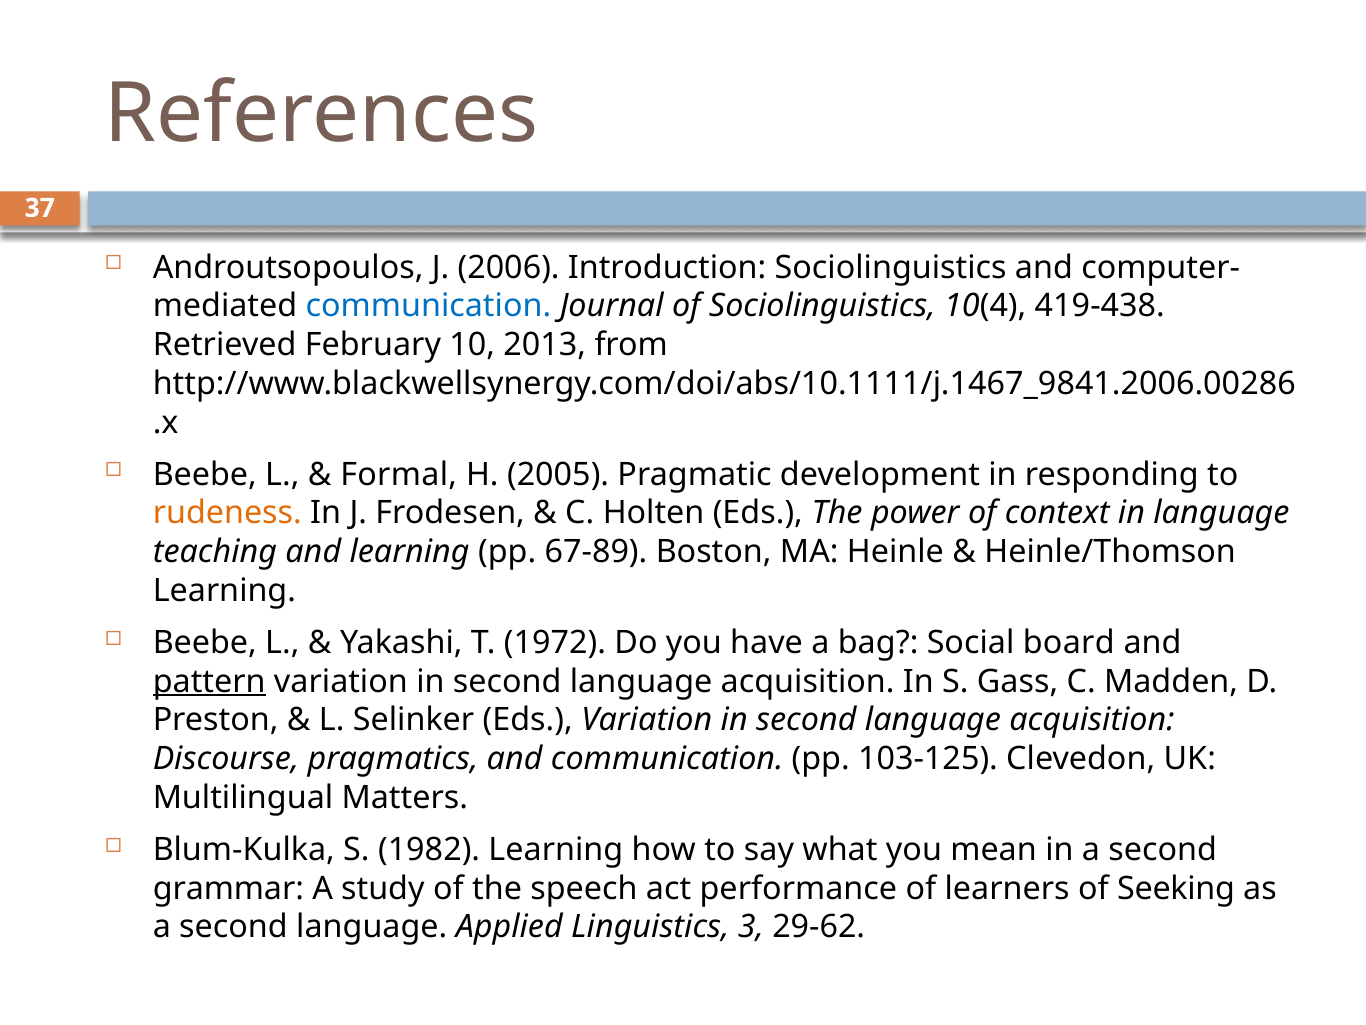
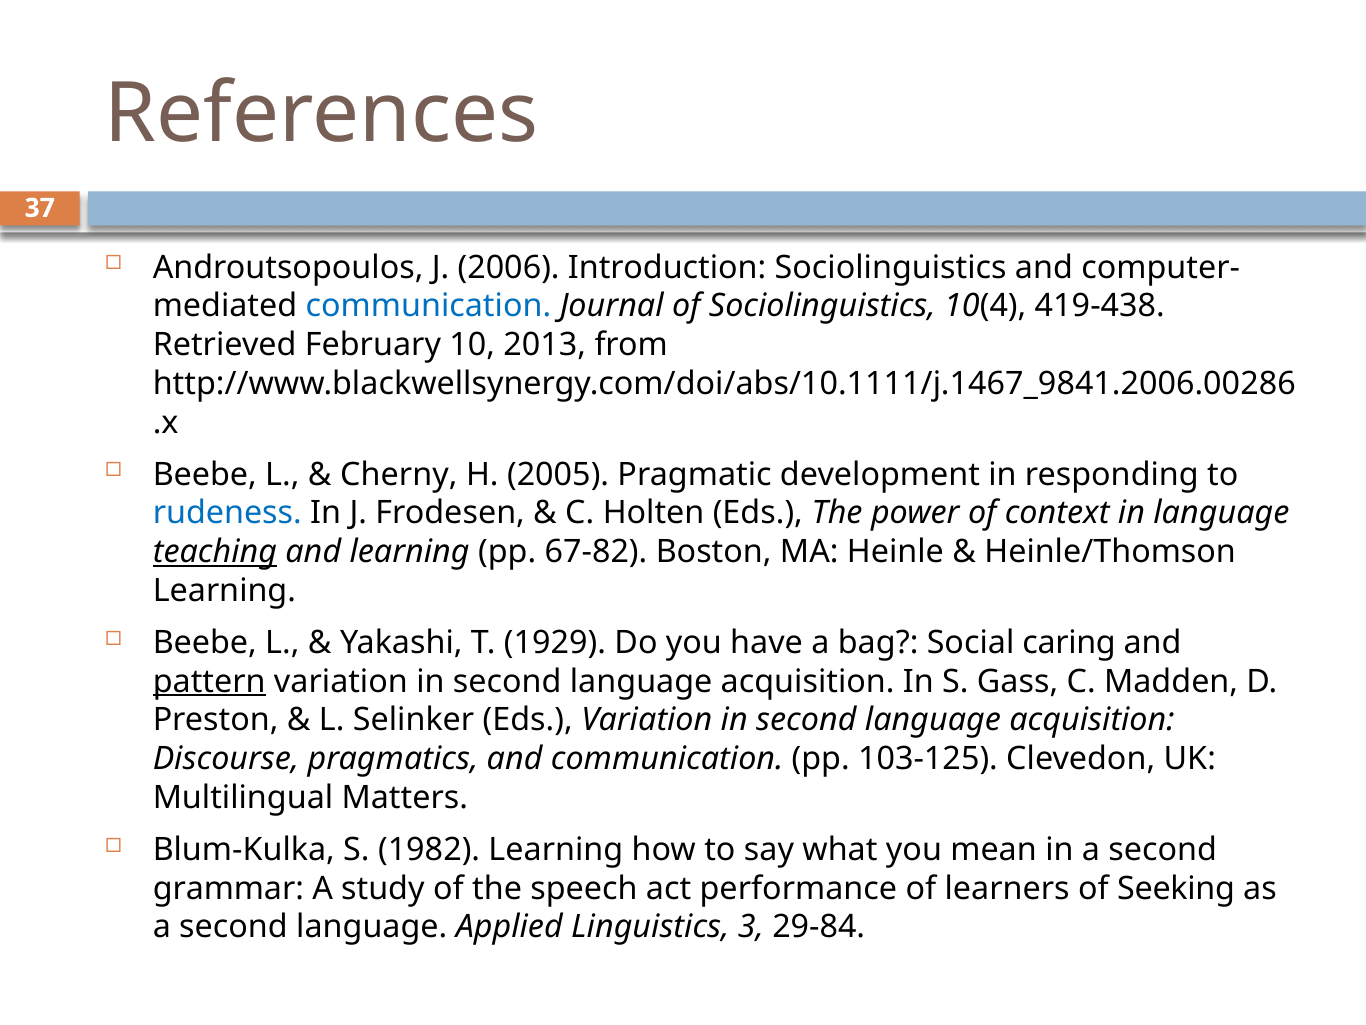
Formal: Formal -> Cherny (399, 474)
rudeness colour: orange -> blue (227, 513)
teaching underline: none -> present (215, 552)
67-89: 67-89 -> 67-82 (596, 552)
1972: 1972 -> 1929 (555, 642)
board: board -> caring (1069, 642)
29-62: 29-62 -> 29-84 (819, 927)
